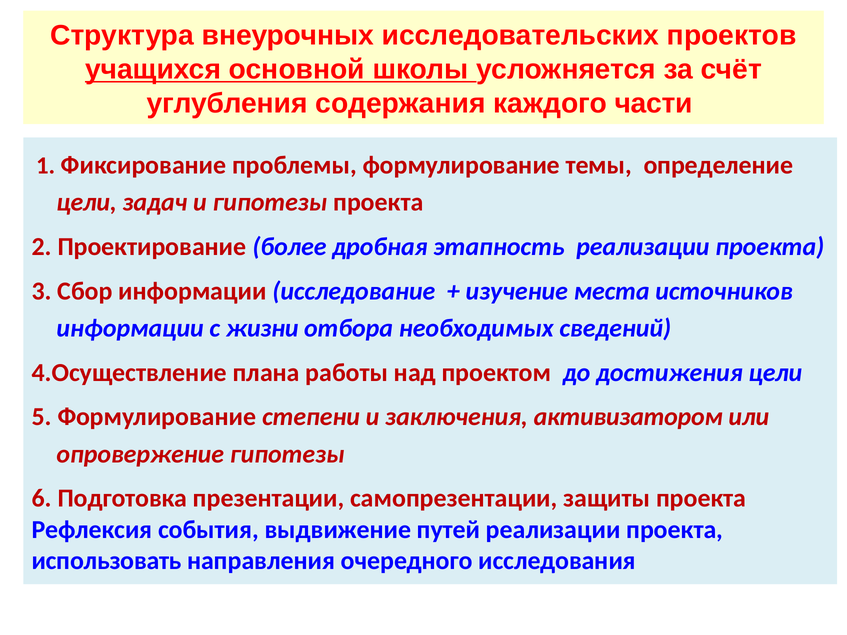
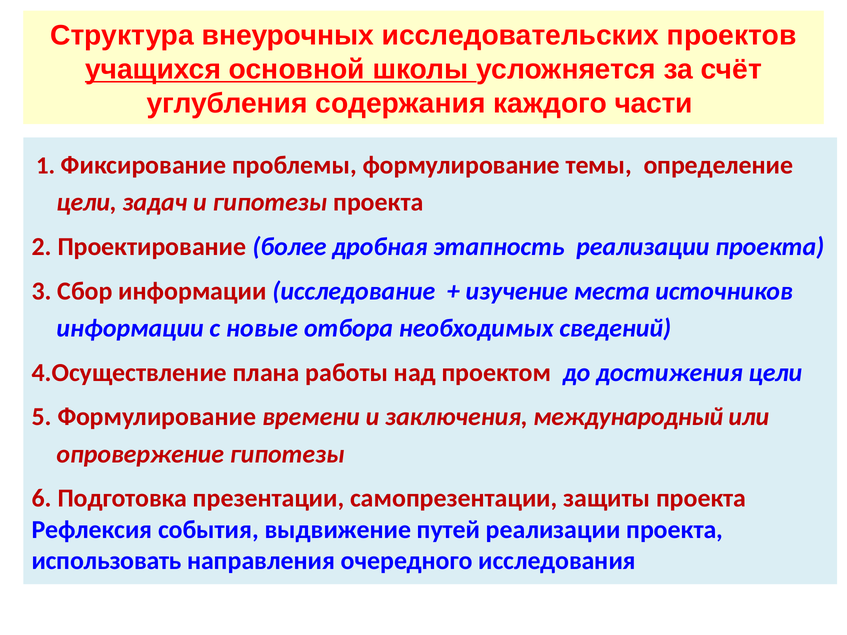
жизни: жизни -> новые (262, 328)
степени: степени -> времени (311, 417)
активизатором: активизатором -> международный (628, 417)
